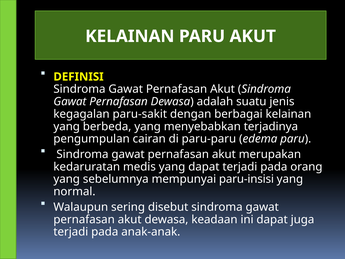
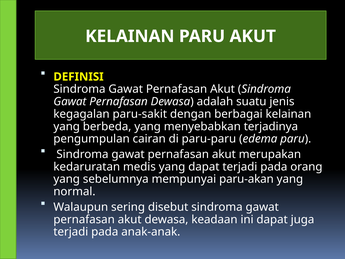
paru-insisi: paru-insisi -> paru-akan (246, 179)
